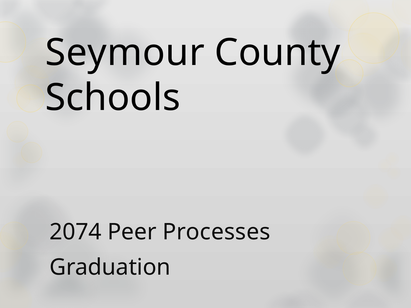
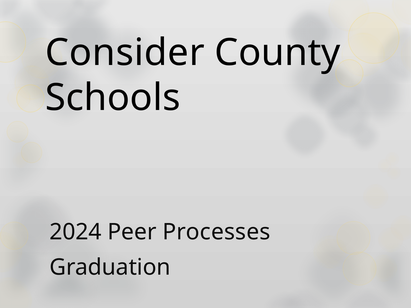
Seymour: Seymour -> Consider (125, 53)
2074: 2074 -> 2024 (76, 232)
